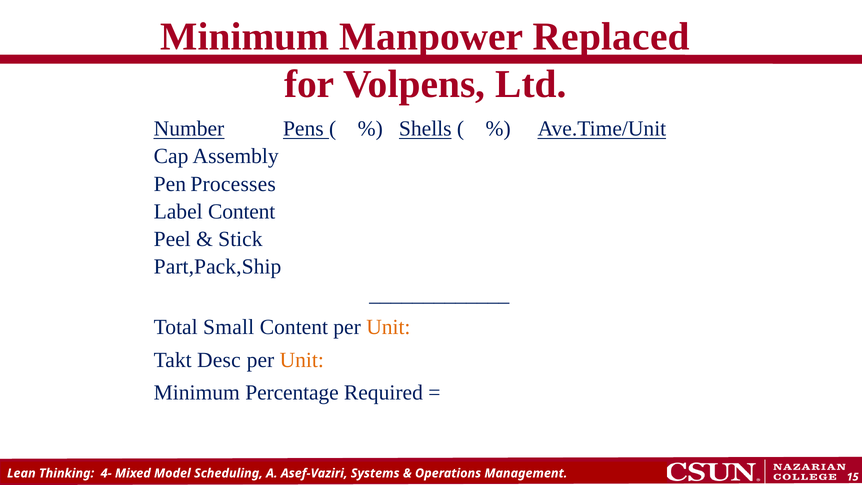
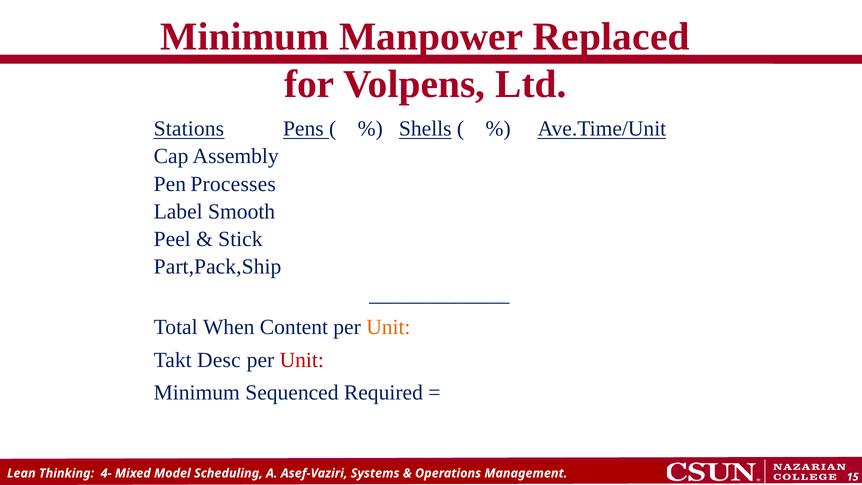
Number: Number -> Stations (189, 129)
Label Content: Content -> Smooth (242, 211)
Small: Small -> When (229, 327)
Unit colour: orange -> red (302, 360)
Percentage: Percentage -> Sequenced (292, 393)
